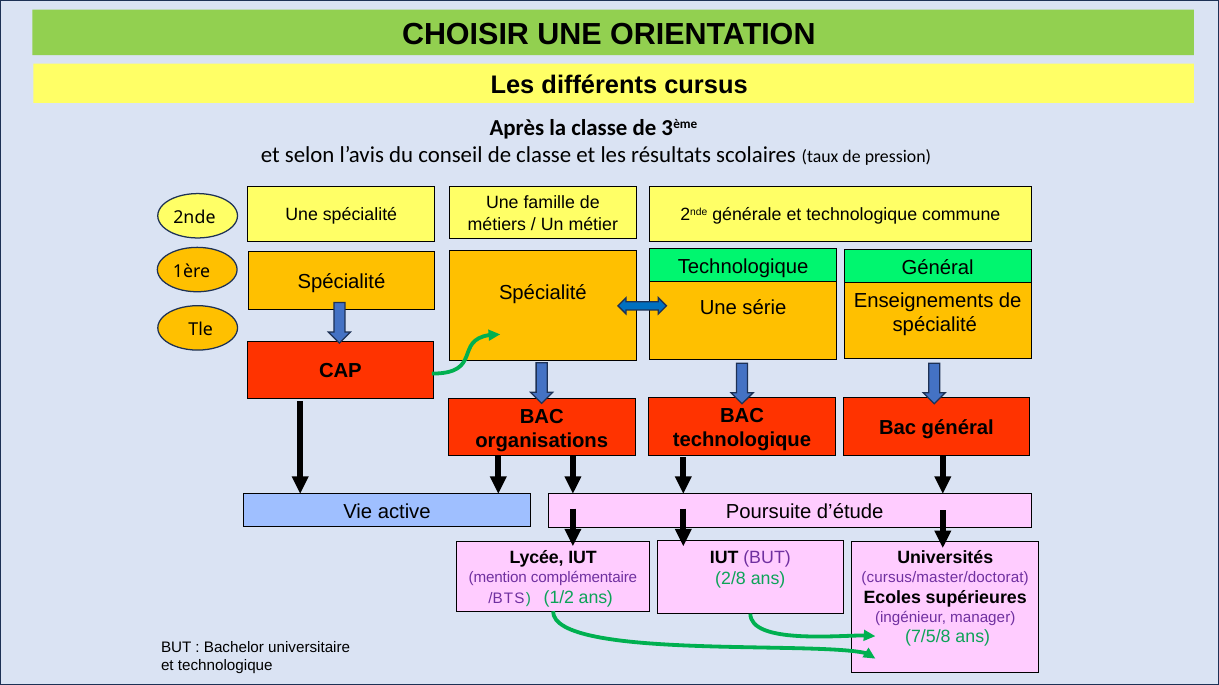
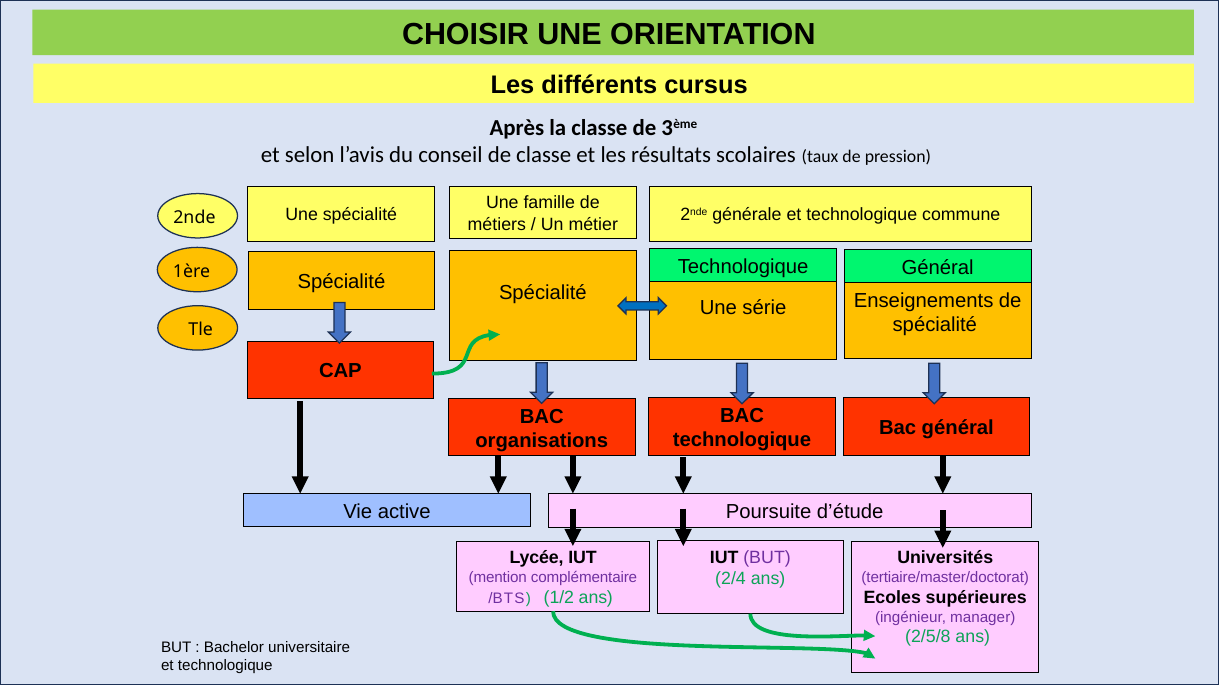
2/8: 2/8 -> 2/4 (731, 579)
cursus/master/doctorat: cursus/master/doctorat -> tertiaire/master/doctorat (945, 578)
7/5/8: 7/5/8 -> 2/5/8 (928, 638)
